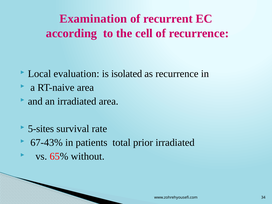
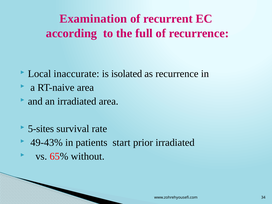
cell: cell -> full (144, 33)
evaluation: evaluation -> inaccurate (76, 74)
67-43%: 67-43% -> 49-43% (47, 143)
total: total -> start (121, 143)
